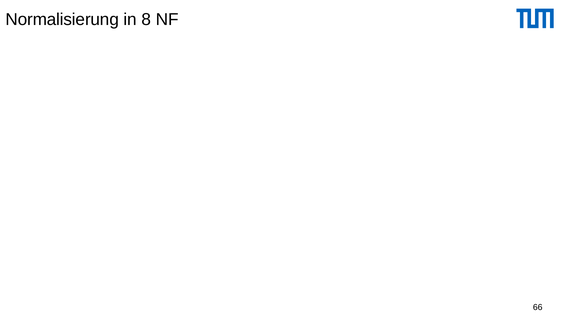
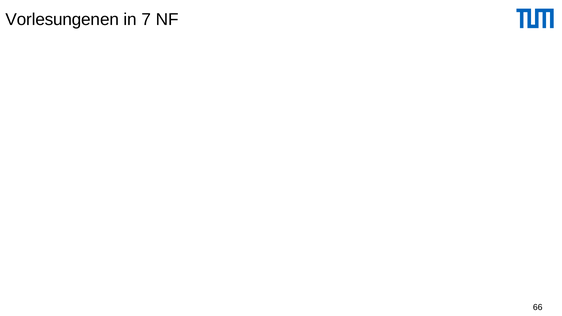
Normalisierung: Normalisierung -> Vorlesungenen (62, 19)
8: 8 -> 7 (146, 19)
